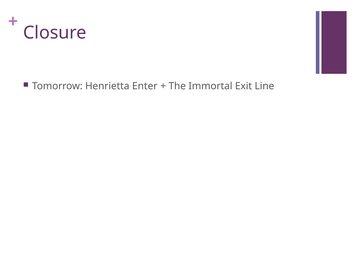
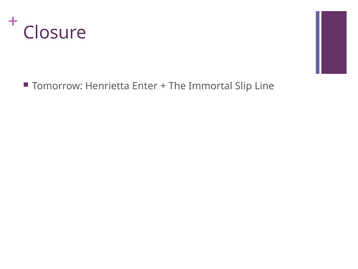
Exit: Exit -> Slip (243, 86)
